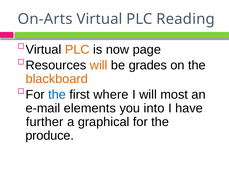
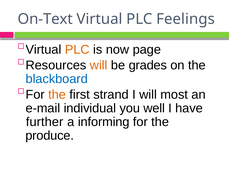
On-Arts: On-Arts -> On-Text (45, 19)
Reading: Reading -> Feelings (186, 19)
blackboard colour: orange -> blue (57, 79)
the colour: blue -> orange (57, 95)
where: where -> strand (111, 95)
elements: elements -> individual (90, 109)
into: into -> well (154, 109)
graphical: graphical -> informing (104, 122)
